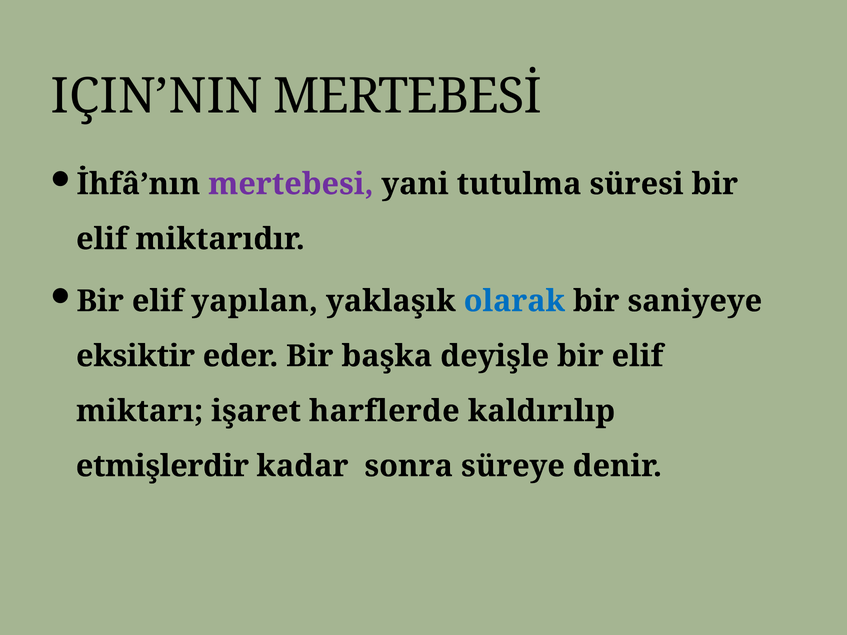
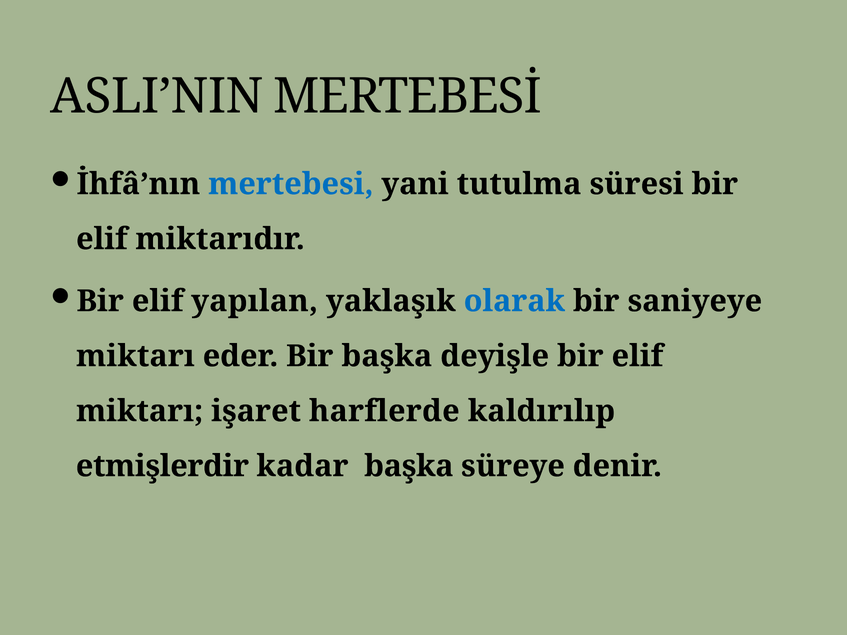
IÇIN’NIN: IÇIN’NIN -> ASLI’NIN (157, 97)
mertebesi colour: purple -> blue (291, 184)
eksiktir: eksiktir -> miktarı (135, 356)
kadar sonra: sonra -> başka (409, 466)
